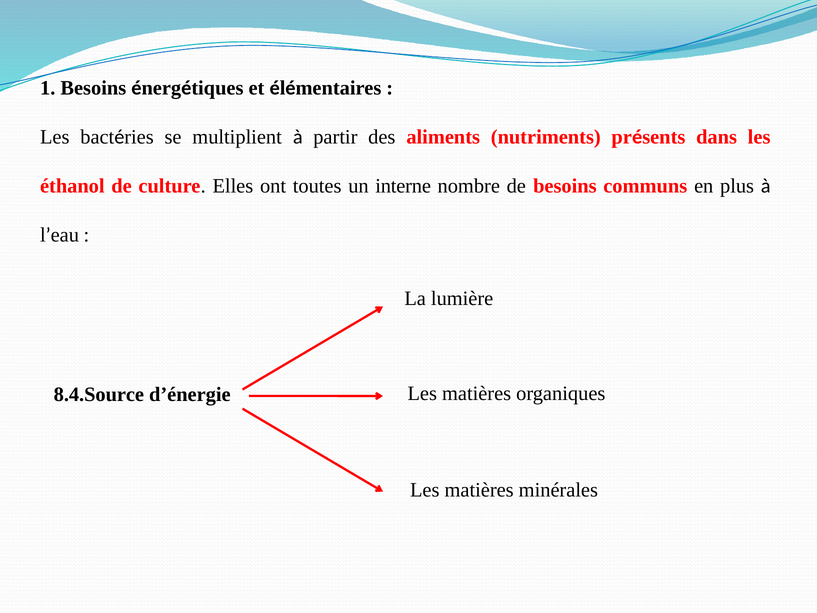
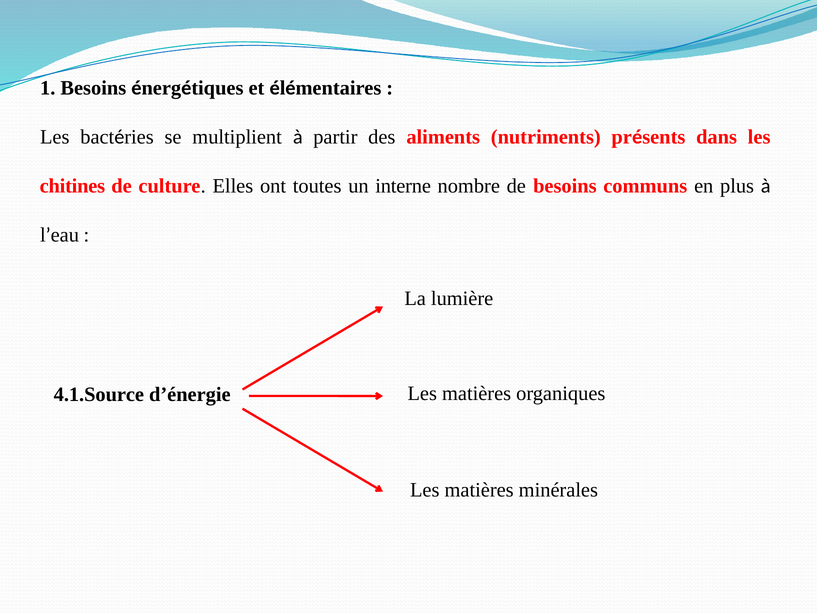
éthanol: éthanol -> chitines (72, 186)
8.4.Source: 8.4.Source -> 4.1.Source (99, 394)
